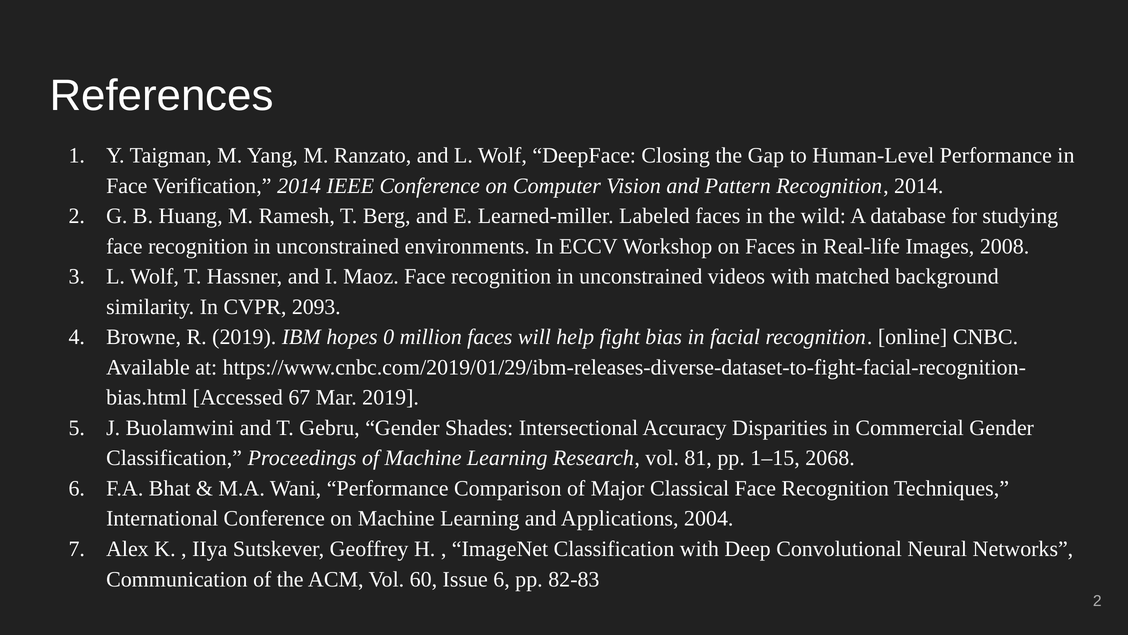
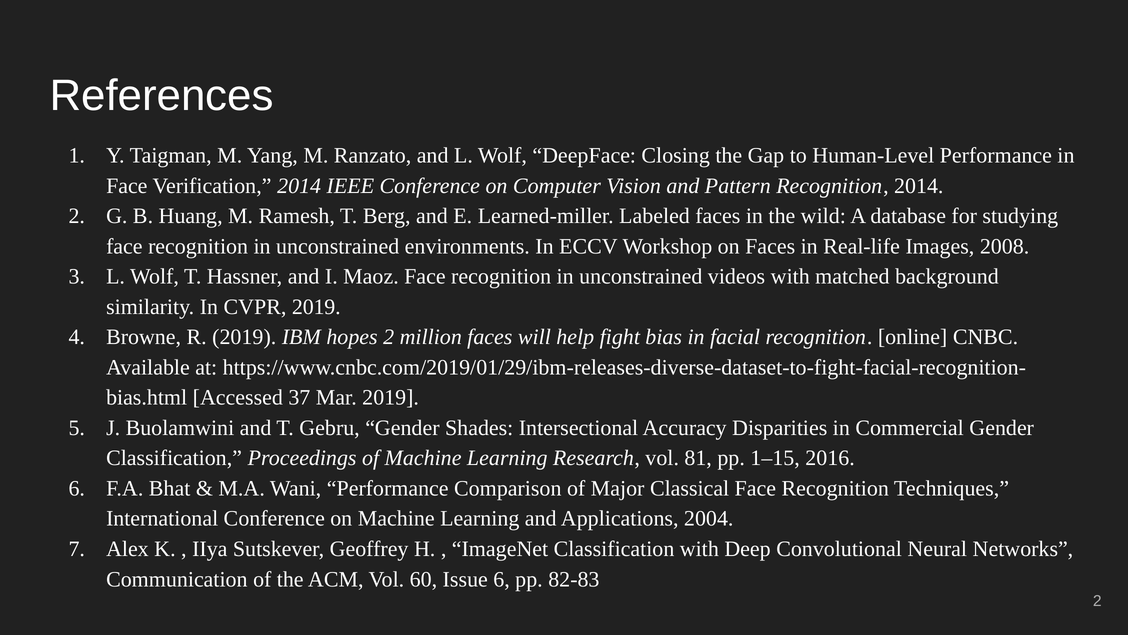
CVPR 2093: 2093 -> 2019 (316, 307)
hopes 0: 0 -> 2 (389, 337)
67: 67 -> 37 (299, 397)
2068: 2068 -> 2016 (830, 458)
